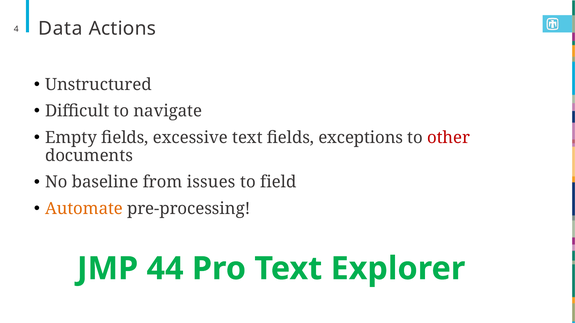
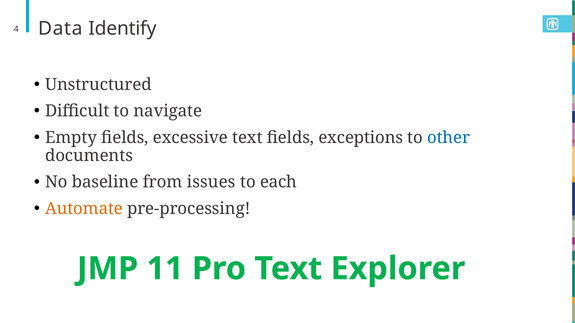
Actions: Actions -> Identify (123, 28)
other colour: red -> blue (449, 138)
field: field -> each (278, 182)
44: 44 -> 11 (165, 269)
